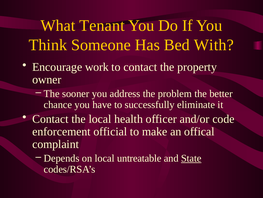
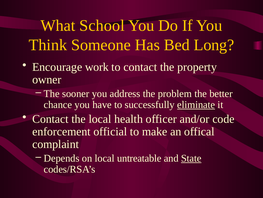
Tenant: Tenant -> School (102, 25)
With: With -> Long (214, 45)
eliminate underline: none -> present (196, 104)
